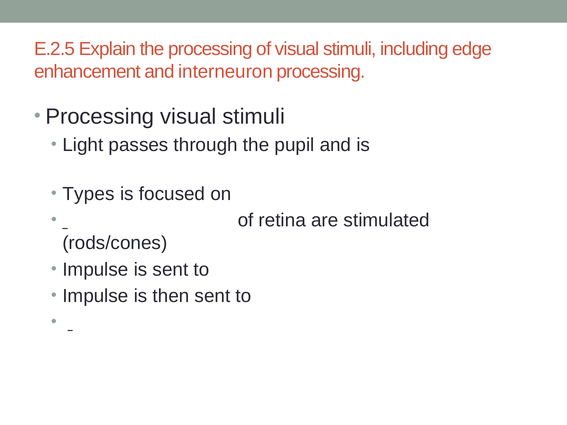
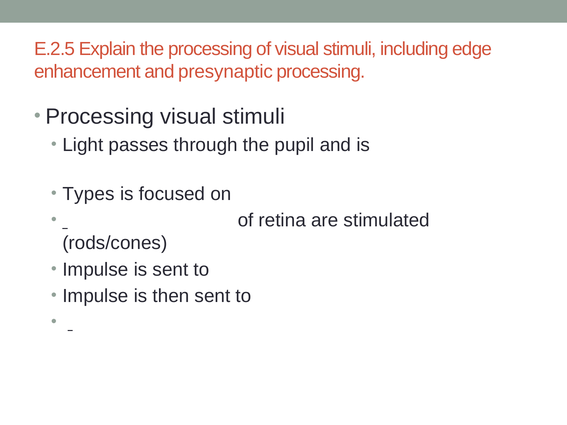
interneuron: interneuron -> presynaptic (226, 72)
